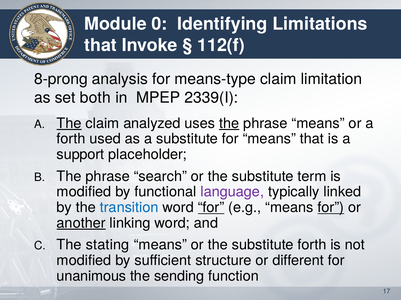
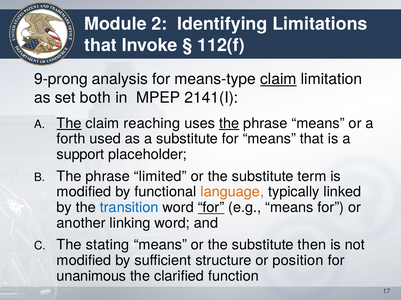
0: 0 -> 2 (159, 24)
8-prong: 8-prong -> 9-prong (61, 79)
claim underline: none -> present (278, 79)
2339(I: 2339(I -> 2141(I (211, 98)
analyzed: analyzed -> reaching (152, 124)
search: search -> limited (160, 177)
language colour: purple -> orange (232, 192)
for underline: present -> none (331, 208)
another underline: present -> none (81, 224)
substitute forth: forth -> then (312, 245)
different: different -> position (298, 261)
sending: sending -> clarified (179, 277)
